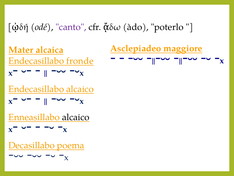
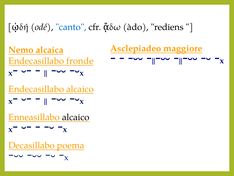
canto colour: purple -> blue (71, 27)
poterlo: poterlo -> rediens (167, 27)
Mater: Mater -> Nemo (21, 50)
